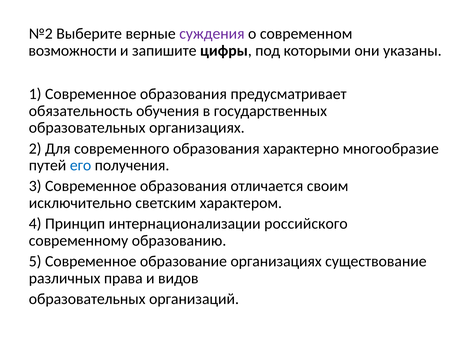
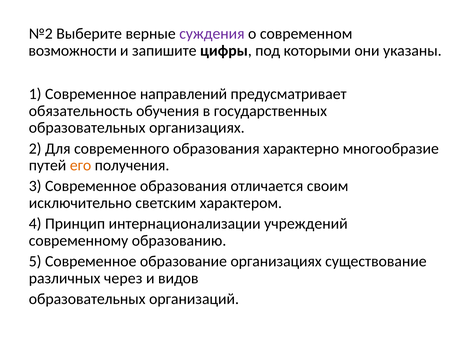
1 Современное образования: образования -> направлений (184, 94)
его colour: blue -> orange (81, 166)
российского: российского -> учреждений (306, 224)
права: права -> через (123, 279)
